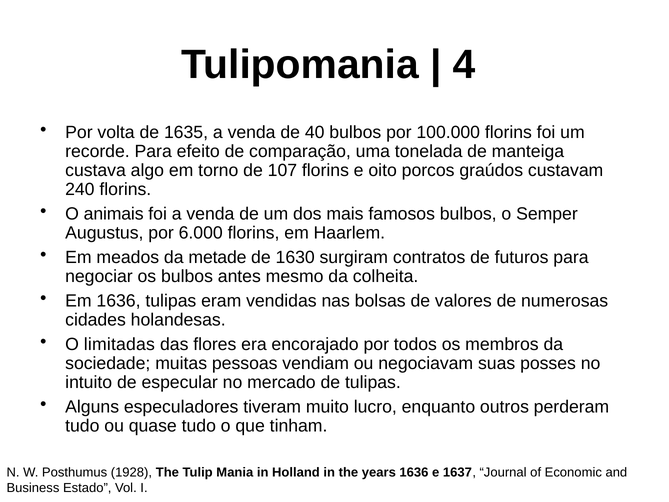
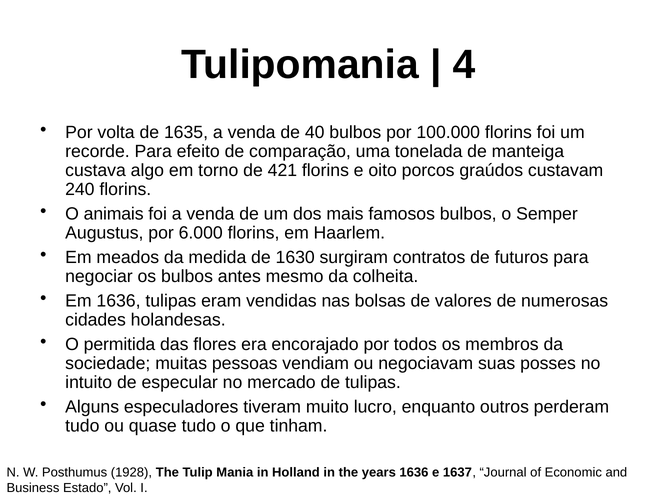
107: 107 -> 421 (282, 170)
metade: metade -> medida (217, 257)
limitadas: limitadas -> permitida (120, 344)
